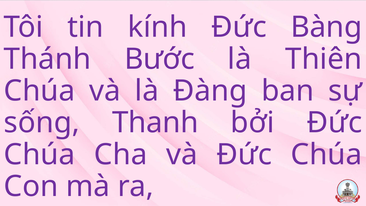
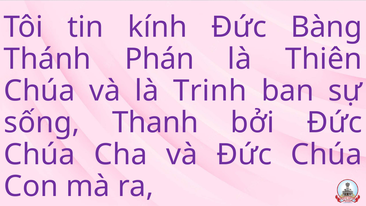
Bước: Bước -> Phán (159, 59)
Đàng: Đàng -> Trinh (210, 91)
